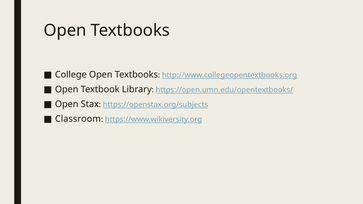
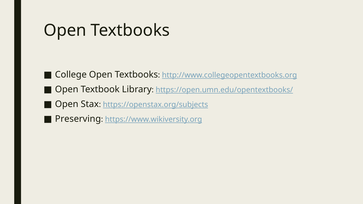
Classroom: Classroom -> Preserving (78, 119)
